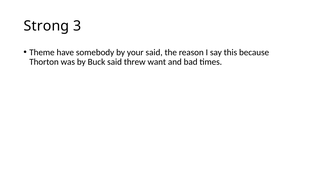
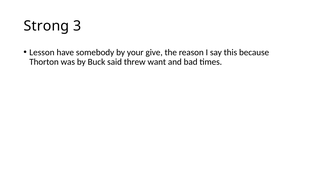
Theme: Theme -> Lesson (42, 52)
your said: said -> give (154, 52)
